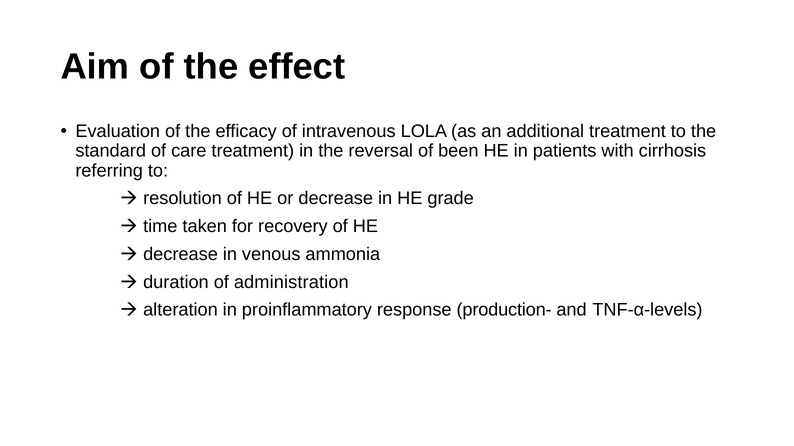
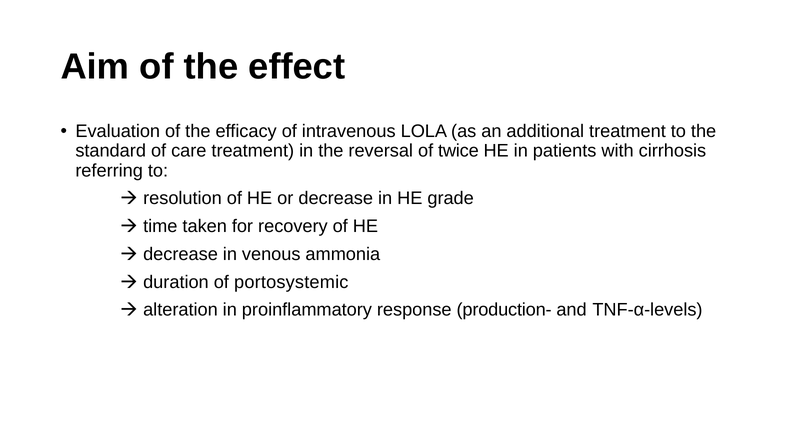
been: been -> twice (458, 151)
administration: administration -> portosystemic (291, 282)
